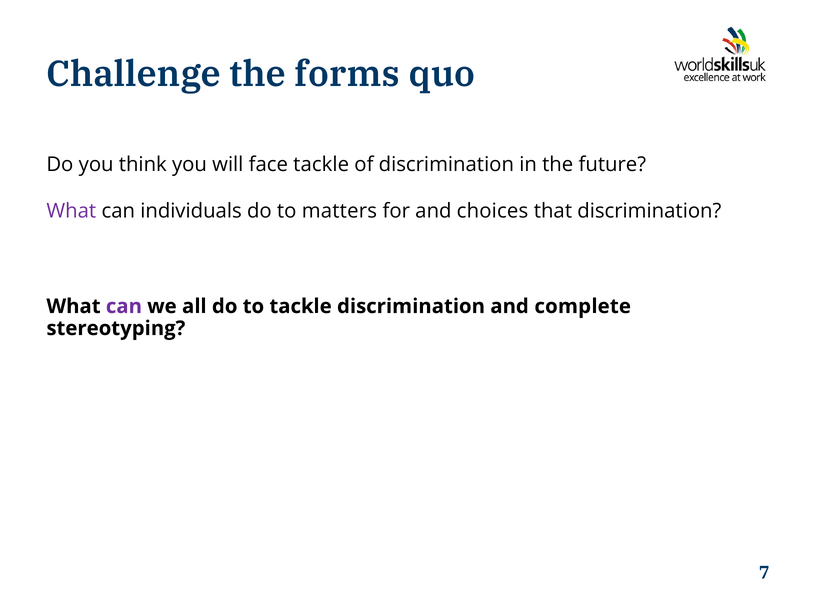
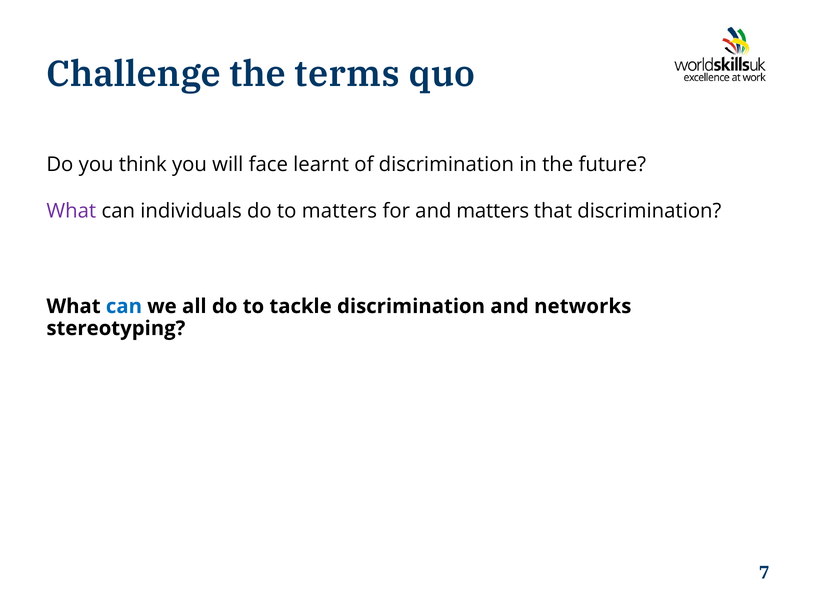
forms: forms -> terms (347, 74)
face tackle: tackle -> learnt (321, 164)
and choices: choices -> matters (493, 211)
can colour: purple -> blue (124, 306)
complete: complete -> networks (583, 306)
